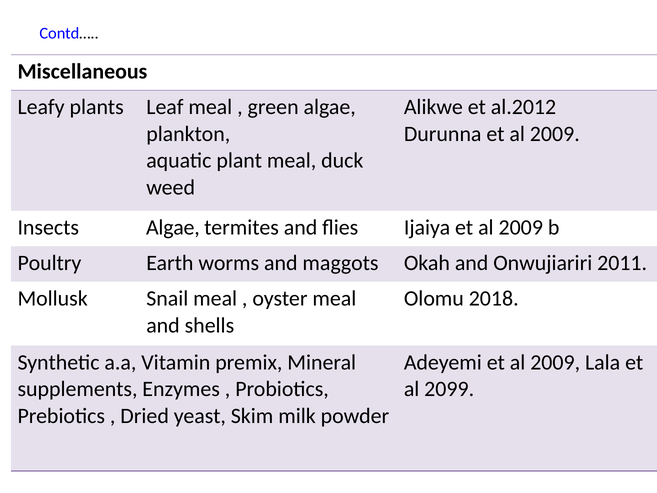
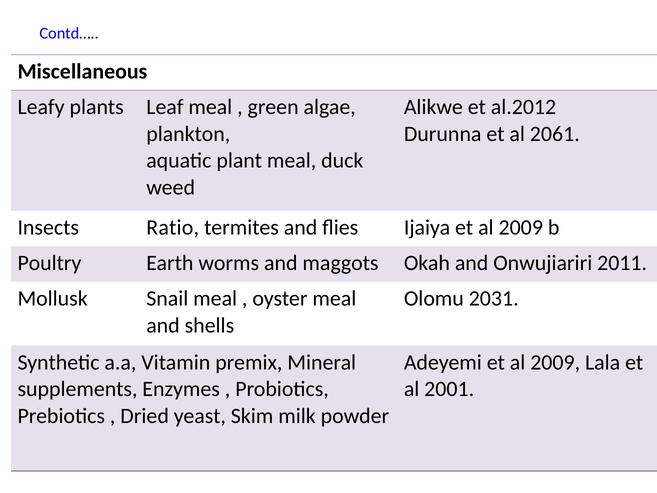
Durunna et al 2009: 2009 -> 2061 (555, 134)
Insects Algae: Algae -> Ratio (173, 228)
2018: 2018 -> 2031 (494, 298)
2099: 2099 -> 2001 (449, 389)
